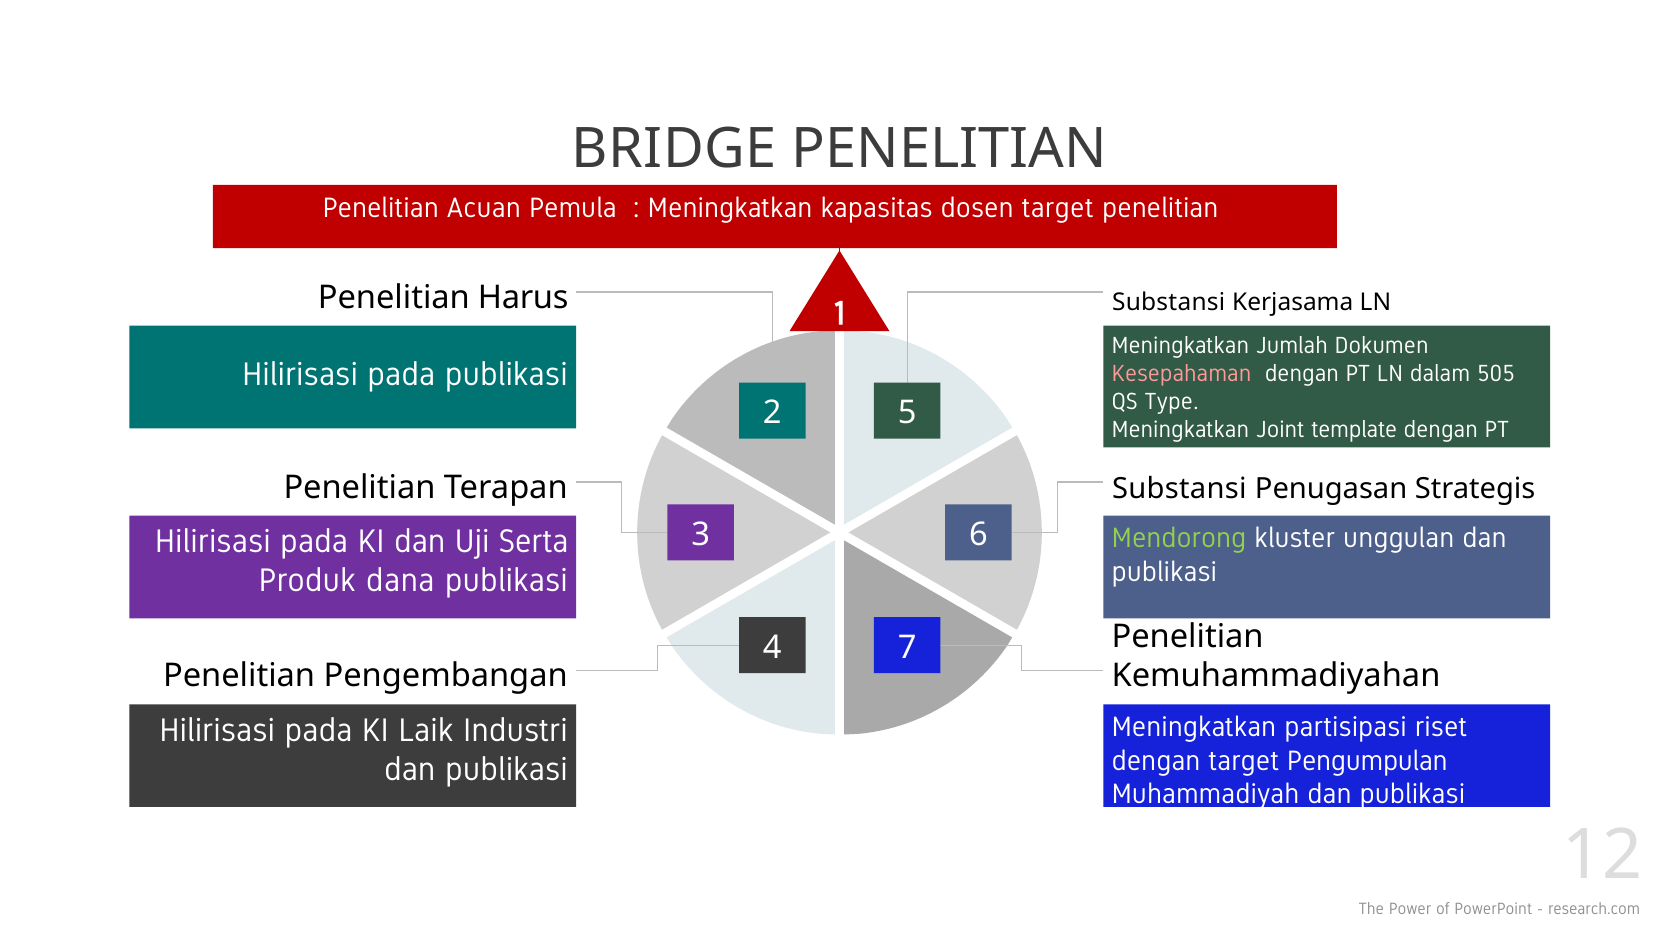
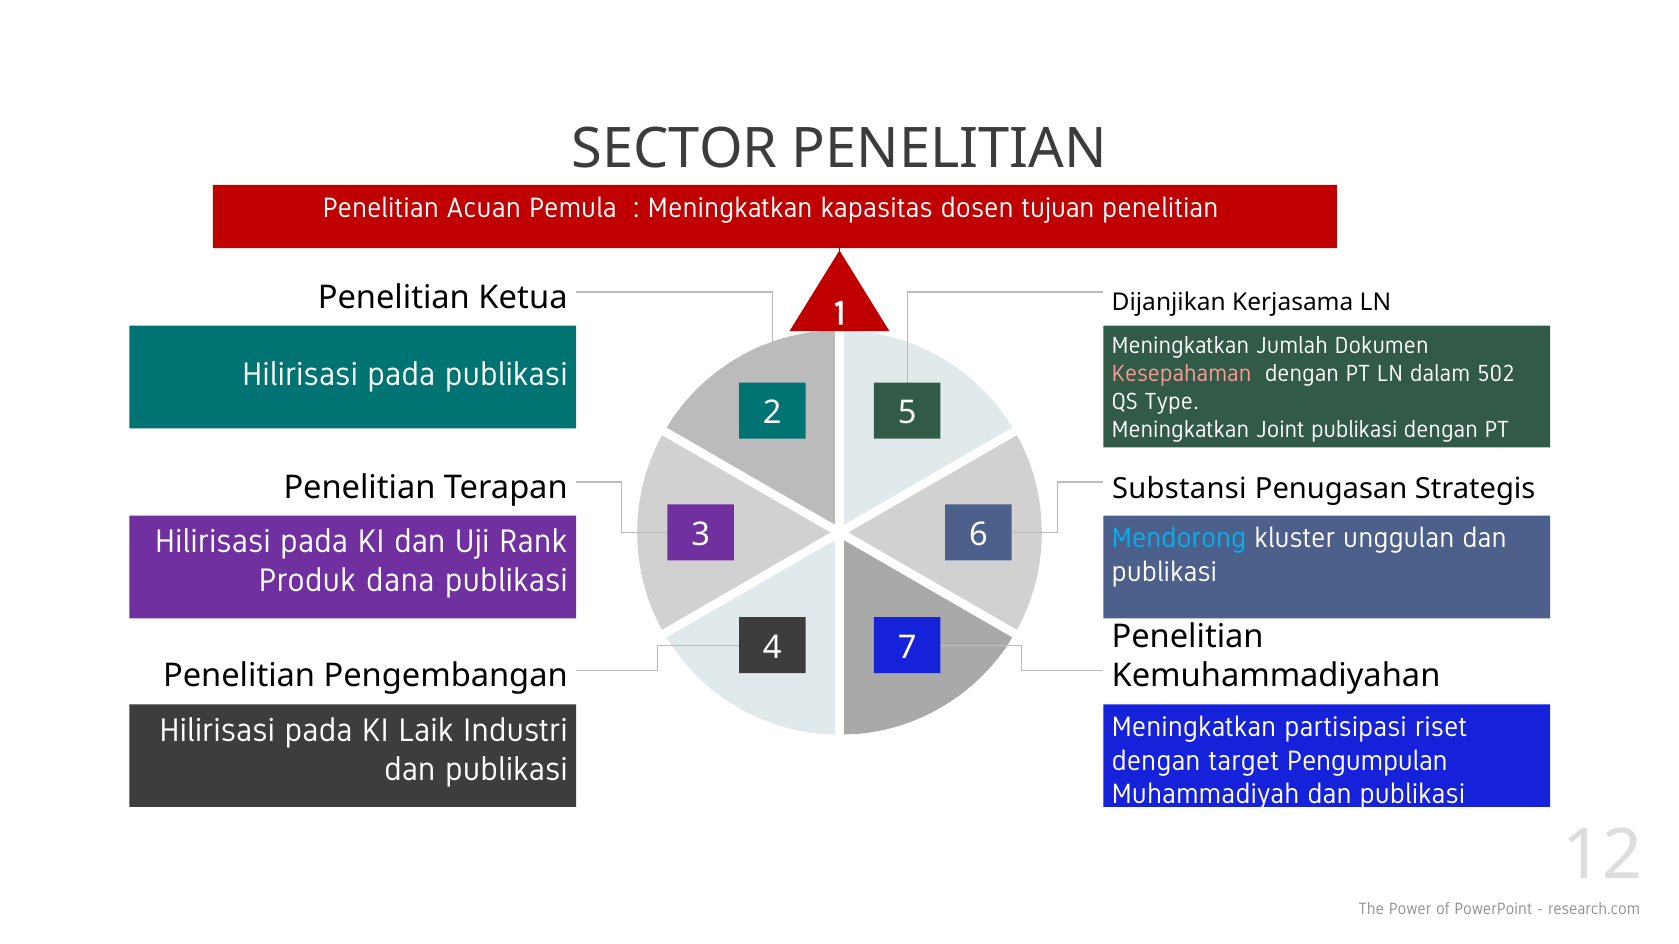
BRIDGE: BRIDGE -> SECTOR (675, 149)
dosen target: target -> tujuan (1058, 208)
Harus: Harus -> Ketua (523, 297)
Substansi: Substansi -> Dijanjikan (1169, 303)
505: 505 -> 502 (1496, 374)
Joint template: template -> publikasi (1354, 430)
Mendorong colour: light green -> light blue (1179, 539)
Serta: Serta -> Rank (533, 542)
